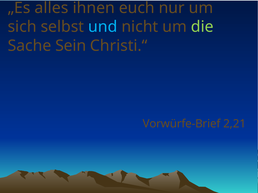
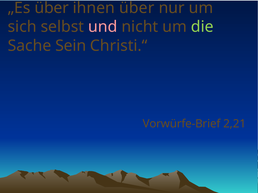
„Es alles: alles -> über (52, 8)
ihnen euch: euch -> über (137, 8)
und colour: light blue -> pink (103, 27)
